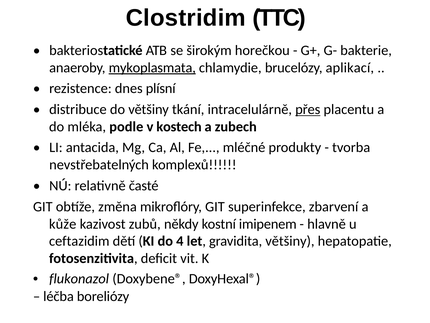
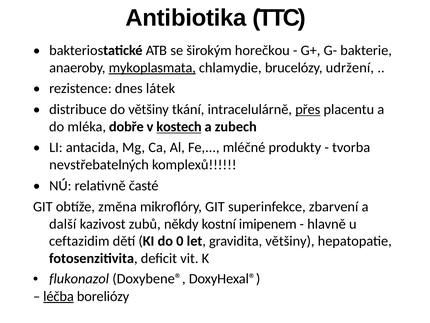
Clostridim: Clostridim -> Antibiotika (186, 18)
aplikací: aplikací -> udržení (350, 68)
plísní: plísní -> látek (161, 88)
podle: podle -> dobře (126, 127)
kostech underline: none -> present (179, 127)
kůže: kůže -> další (63, 224)
4: 4 -> 0 (180, 241)
léčba underline: none -> present (59, 296)
